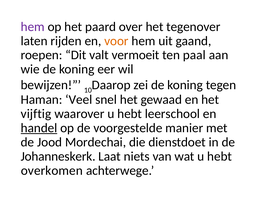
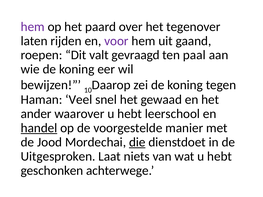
voor colour: orange -> purple (116, 41)
vermoeit: vermoeit -> gevraagd (136, 55)
vijftig: vijftig -> ander (36, 114)
die underline: none -> present (137, 142)
Johanneskerk: Johanneskerk -> Uitgesproken (58, 157)
overkomen: overkomen -> geschonken (52, 171)
